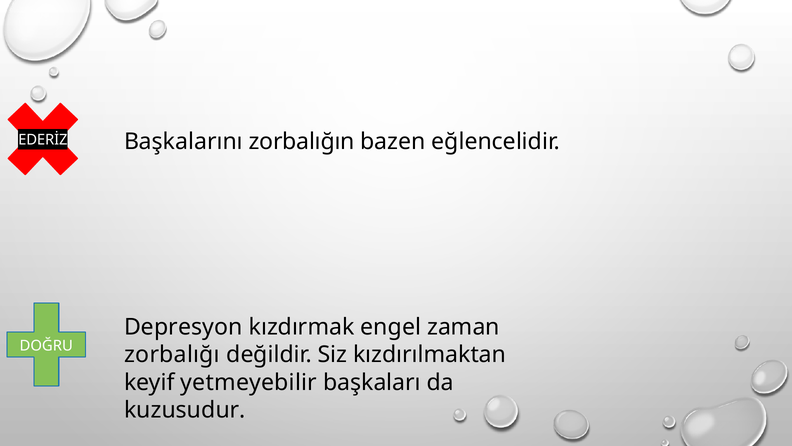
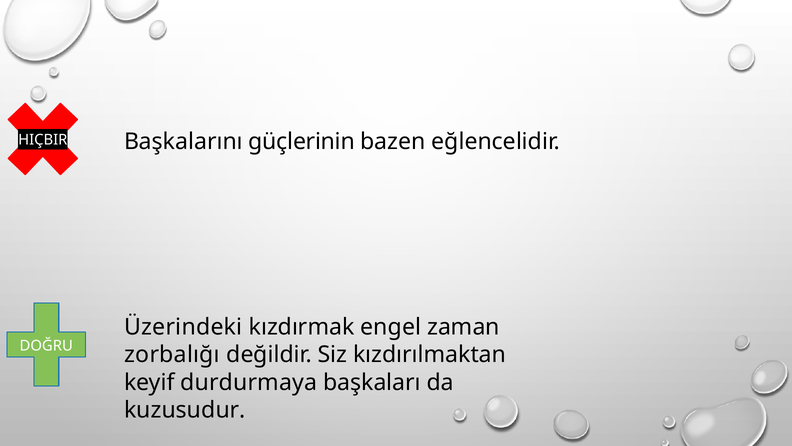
zorbalığın: zorbalığın -> güçlerinin (302, 142)
EDERİZ: EDERİZ -> HIÇBIR (43, 140)
Depresyon: Depresyon -> Üzerindeki (183, 327)
yetmeyebilir: yetmeyebilir -> durdurmaya (249, 382)
